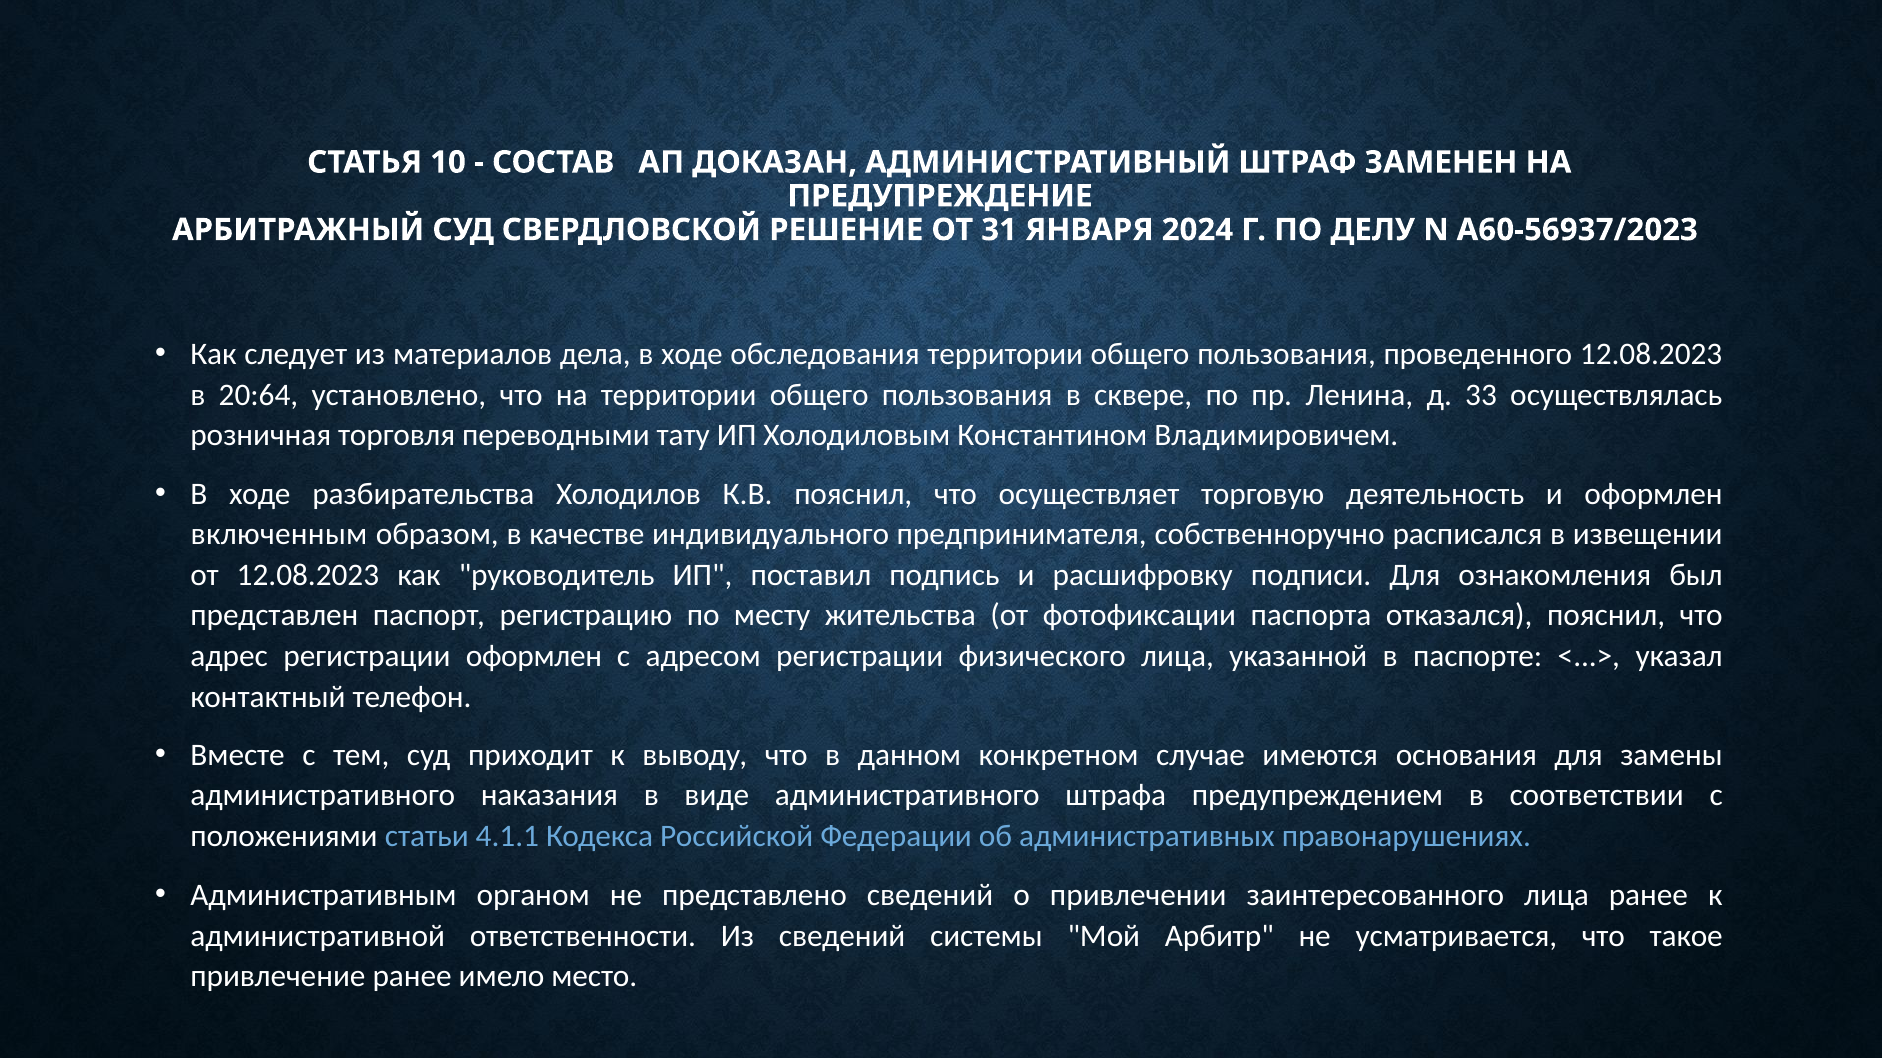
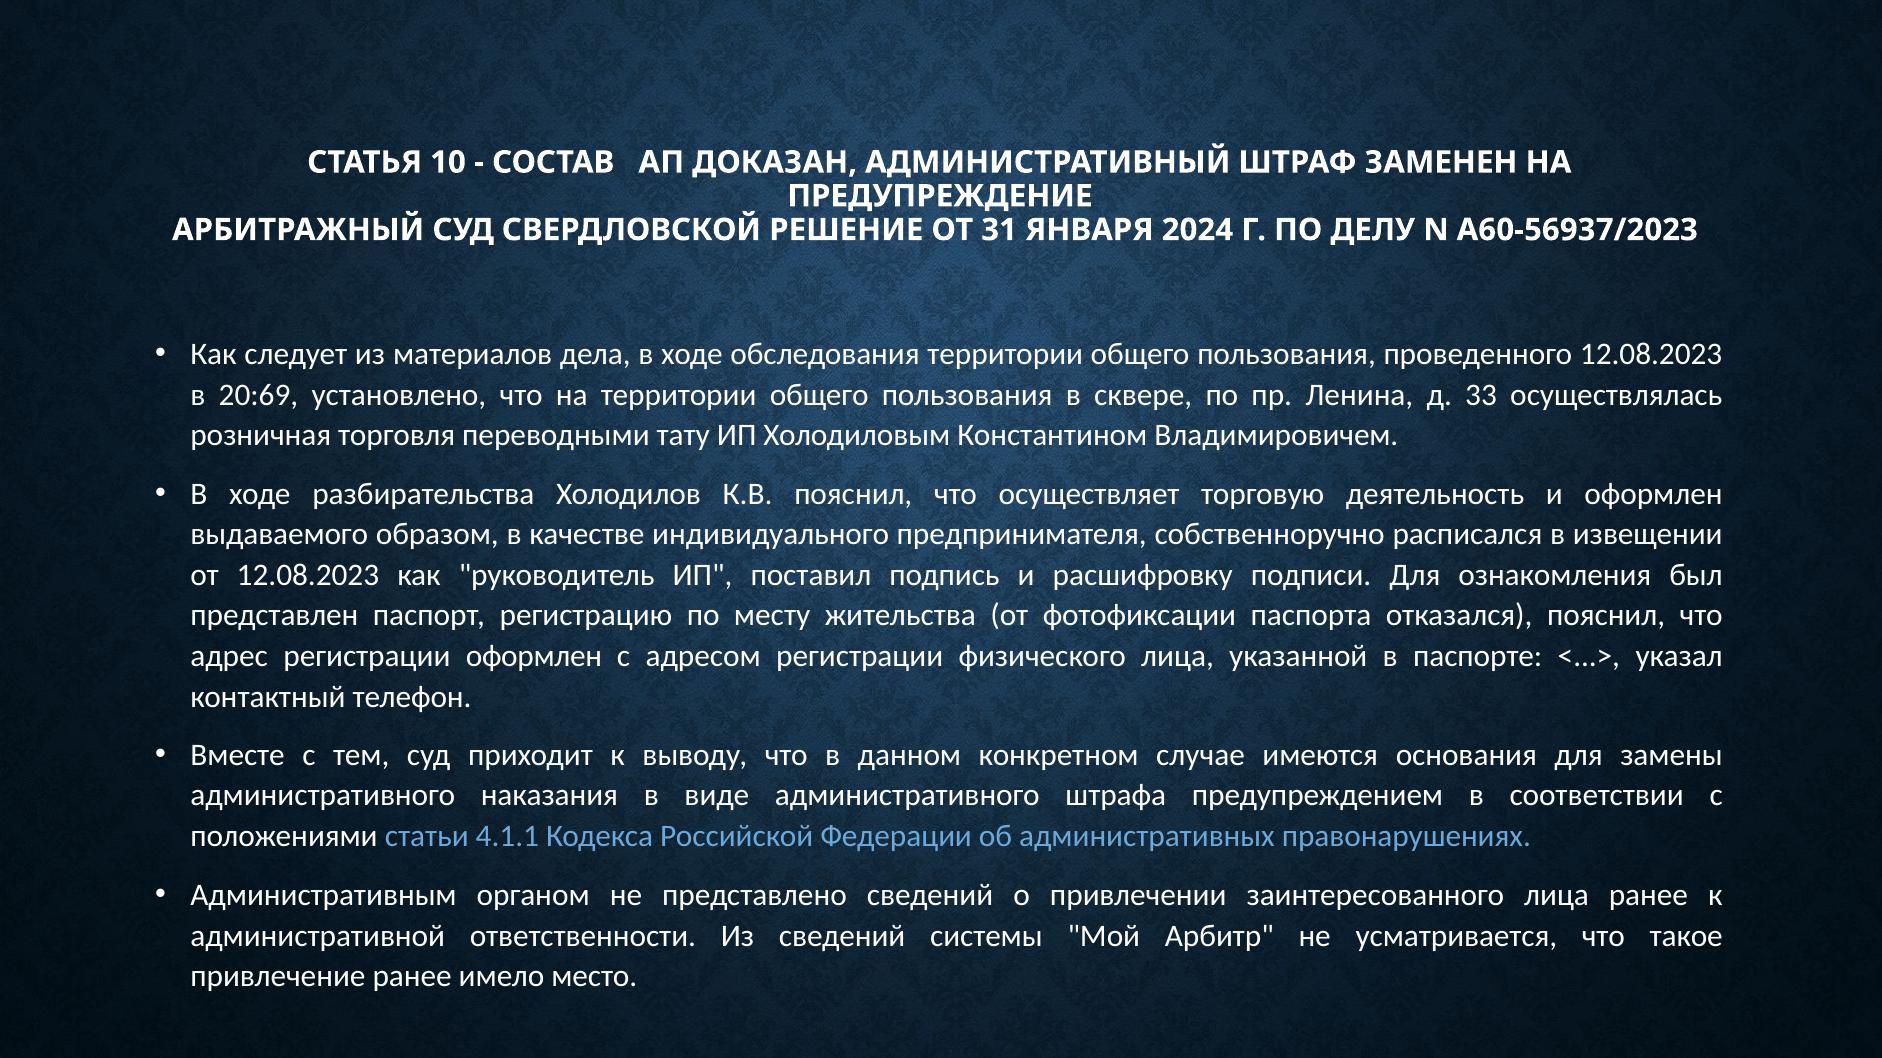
20:64: 20:64 -> 20:69 (258, 395)
включенным: включенным -> выдаваемого (279, 535)
